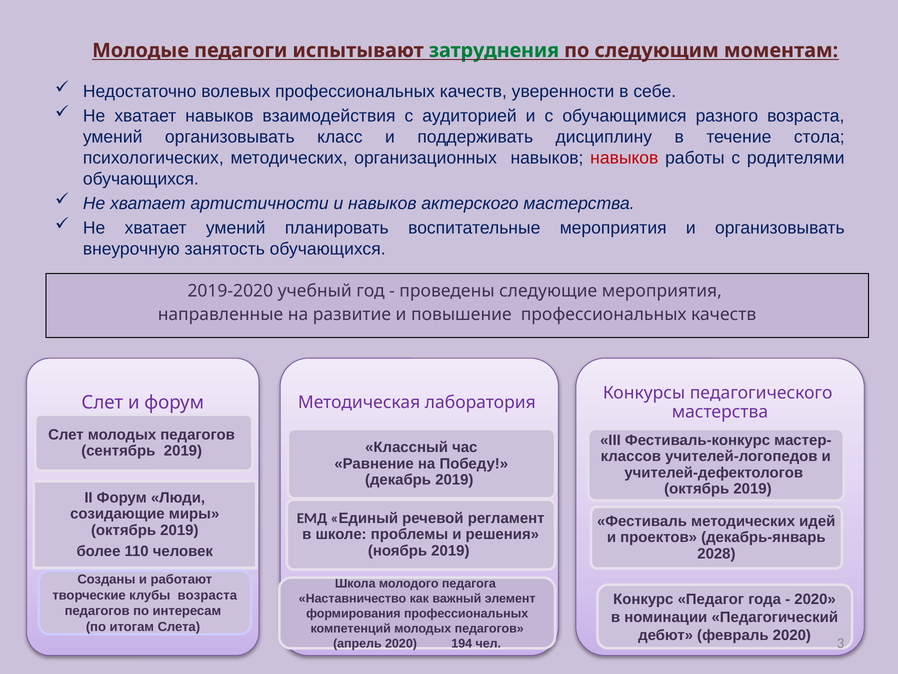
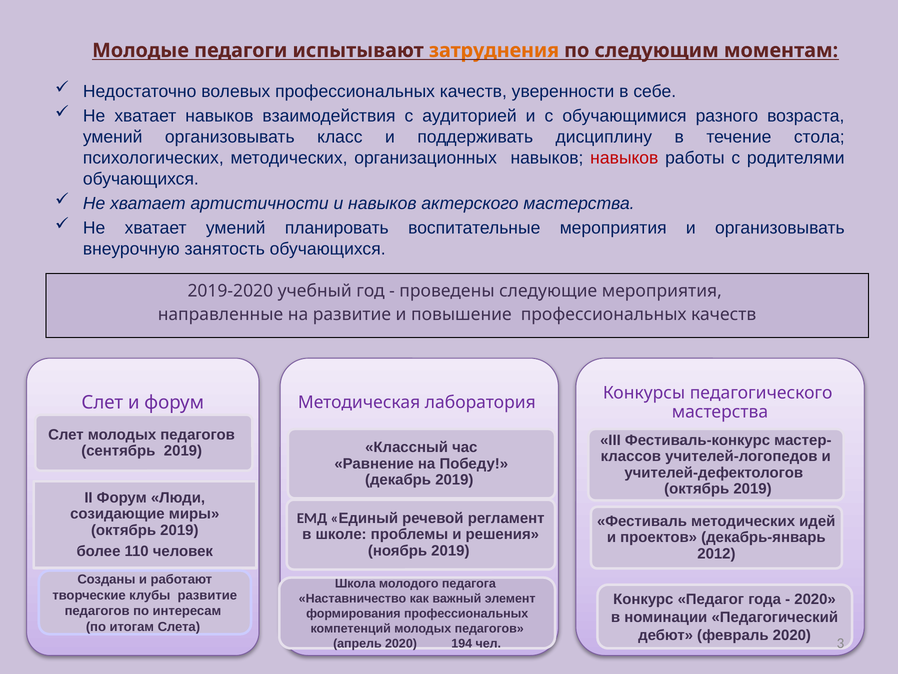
затруднения colour: green -> orange (494, 50)
2028: 2028 -> 2012 (716, 553)
клубы возраста: возраста -> развитие (207, 595)
